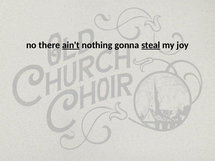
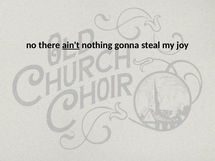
steal underline: present -> none (151, 45)
